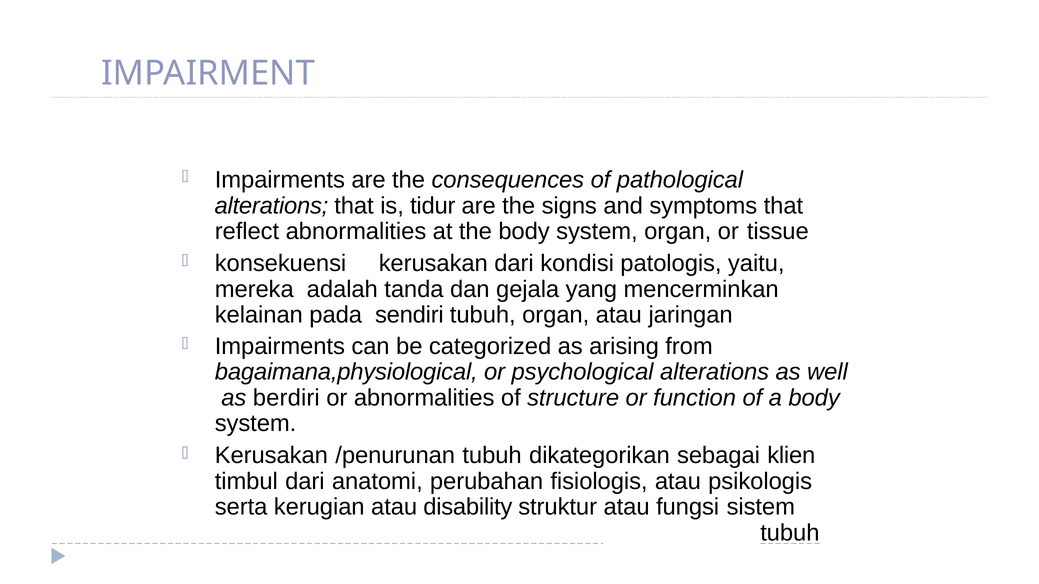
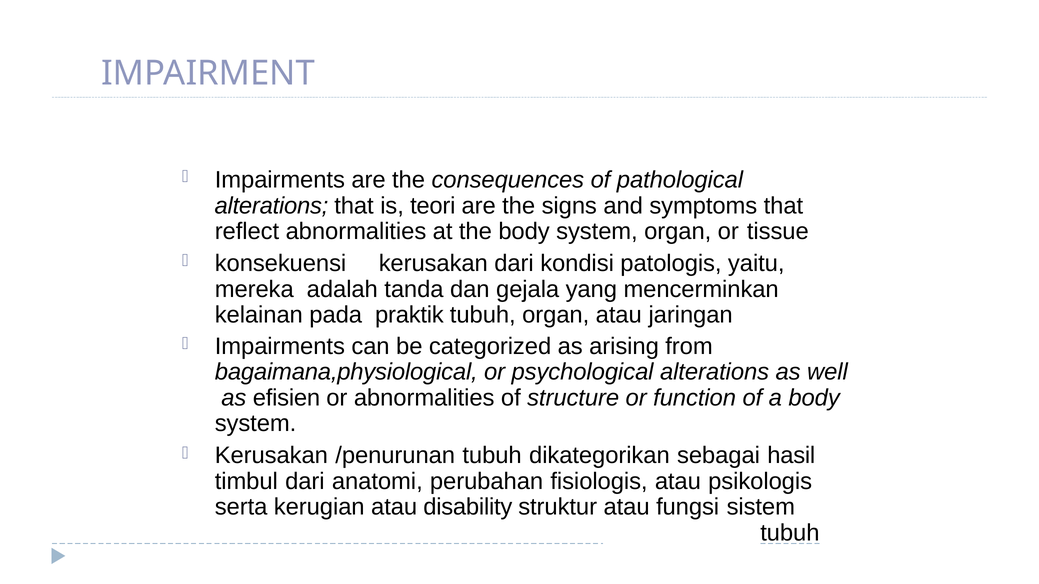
tidur: tidur -> teori (433, 206)
sendiri: sendiri -> praktik (409, 315)
berdiri: berdiri -> efisien (286, 398)
klien: klien -> hasil (791, 456)
